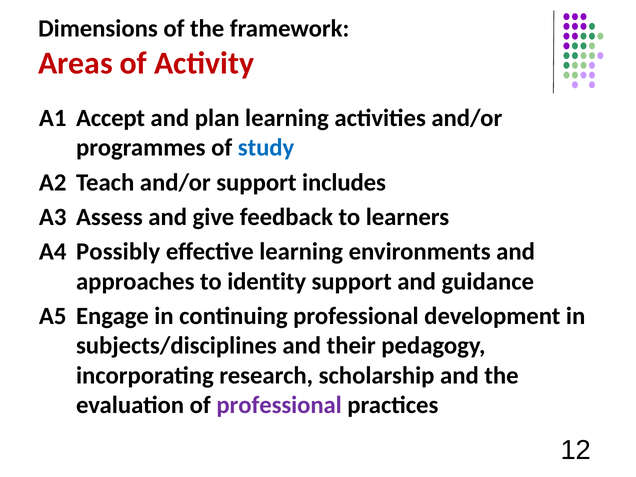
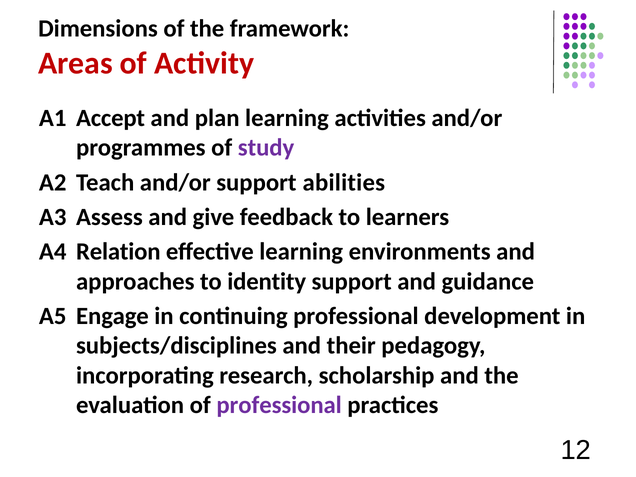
study colour: blue -> purple (266, 148)
includes: includes -> abilities (344, 182)
Possibly: Possibly -> Relation (118, 252)
